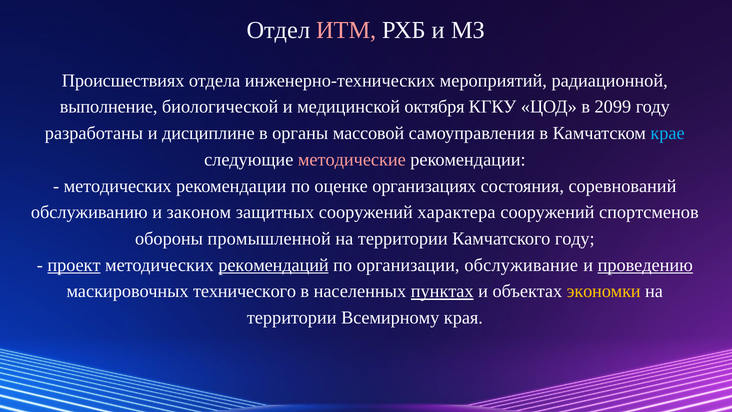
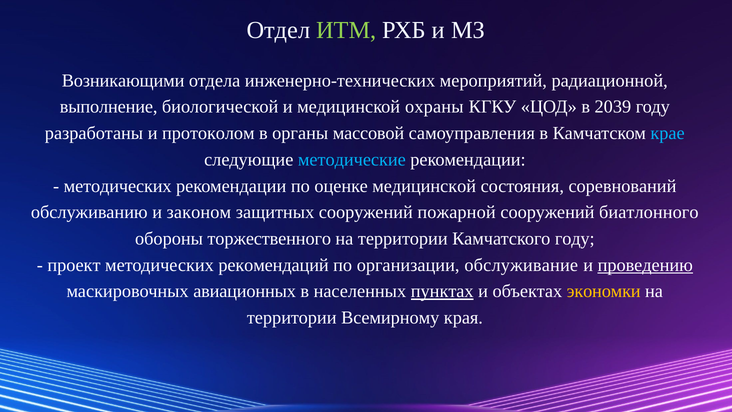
ИТМ colour: pink -> light green (346, 30)
Происшествиях: Происшествиях -> Возникающими (123, 81)
октября: октября -> охраны (434, 107)
2099: 2099 -> 2039 (613, 107)
дисциплине: дисциплине -> протоколом (208, 133)
методические colour: pink -> light blue (352, 160)
оценке организациях: организациях -> медицинской (424, 186)
характера: характера -> пожарной (457, 212)
спортсменов: спортсменов -> биатлонного (649, 212)
промышленной: промышленной -> торжественного (269, 239)
проект underline: present -> none (74, 265)
рекомендаций underline: present -> none (274, 265)
технического: технического -> авиационных (245, 291)
